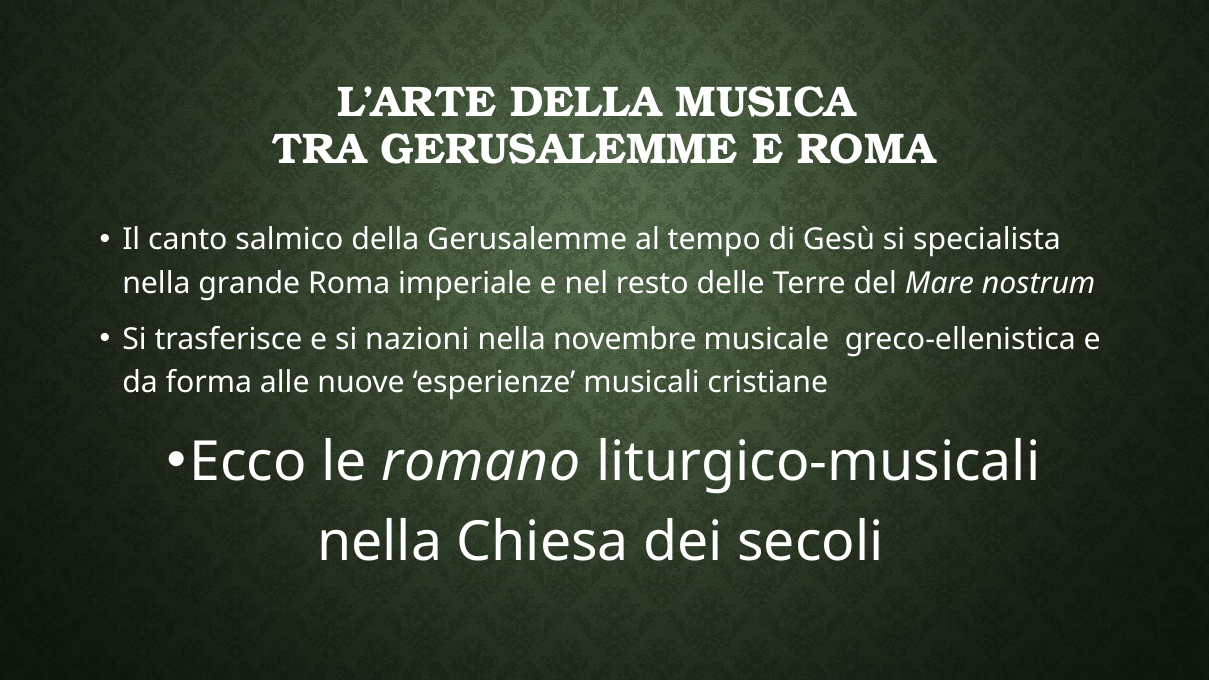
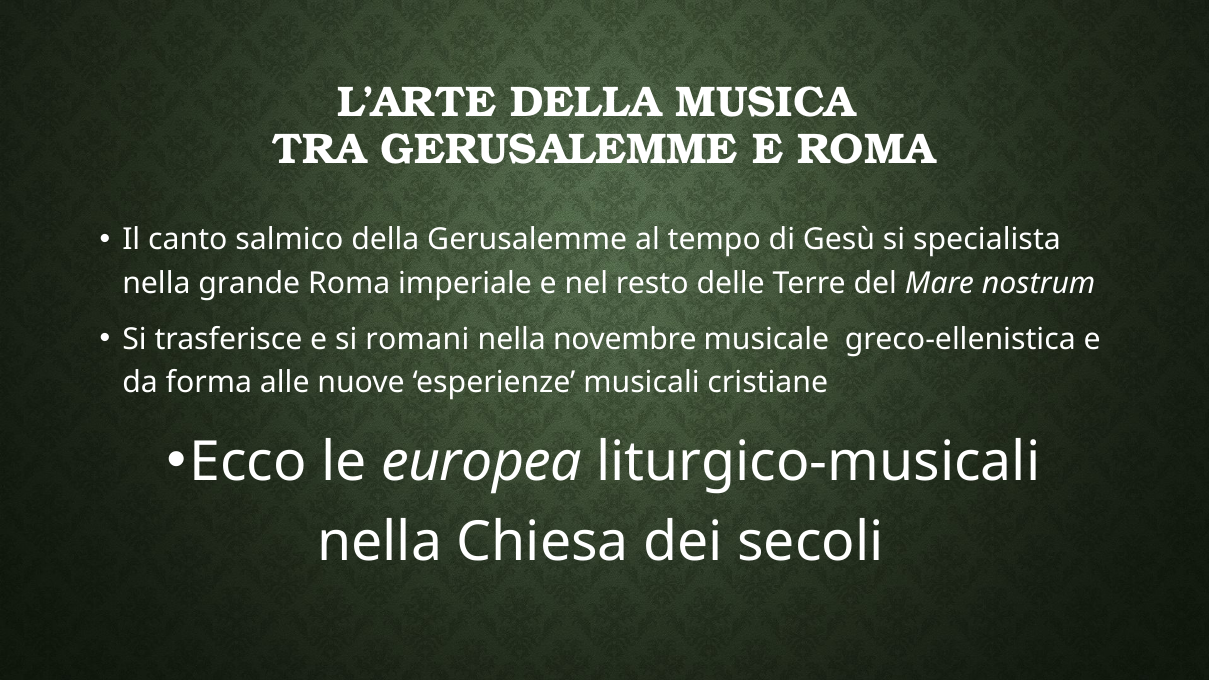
nazioni: nazioni -> romani (417, 340)
romano: romano -> europea (482, 462)
